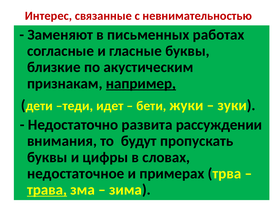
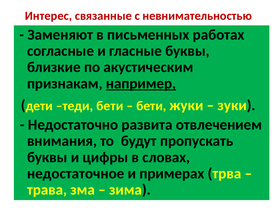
теди идет: идет -> бети (110, 106)
рассуждении: рассуждении -> отвлечением (219, 125)
трава underline: present -> none (47, 189)
